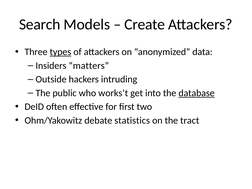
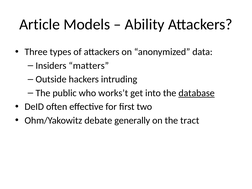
Search: Search -> Article (40, 24)
Create: Create -> Ability (145, 24)
types underline: present -> none (60, 52)
statistics: statistics -> generally (132, 120)
